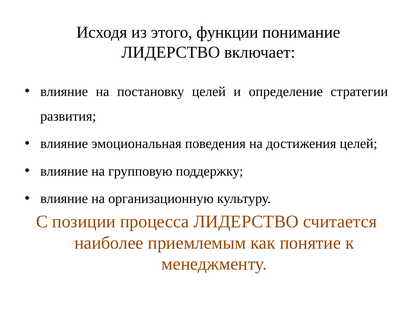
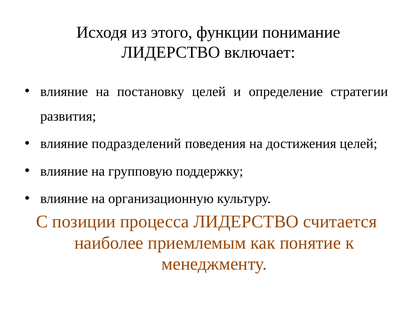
эмоциональная: эмоциональная -> подразделений (136, 144)
